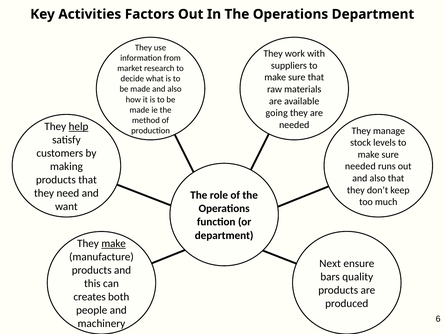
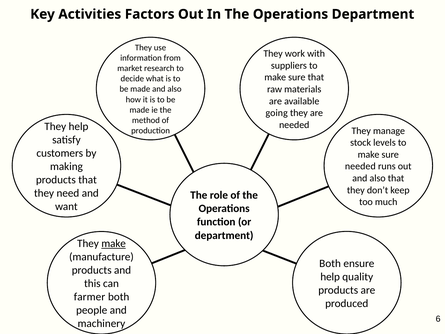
help underline: present -> none (79, 126)
Next: Next -> Both (330, 263)
bars: bars -> help (330, 277)
creates: creates -> farmer (89, 297)
